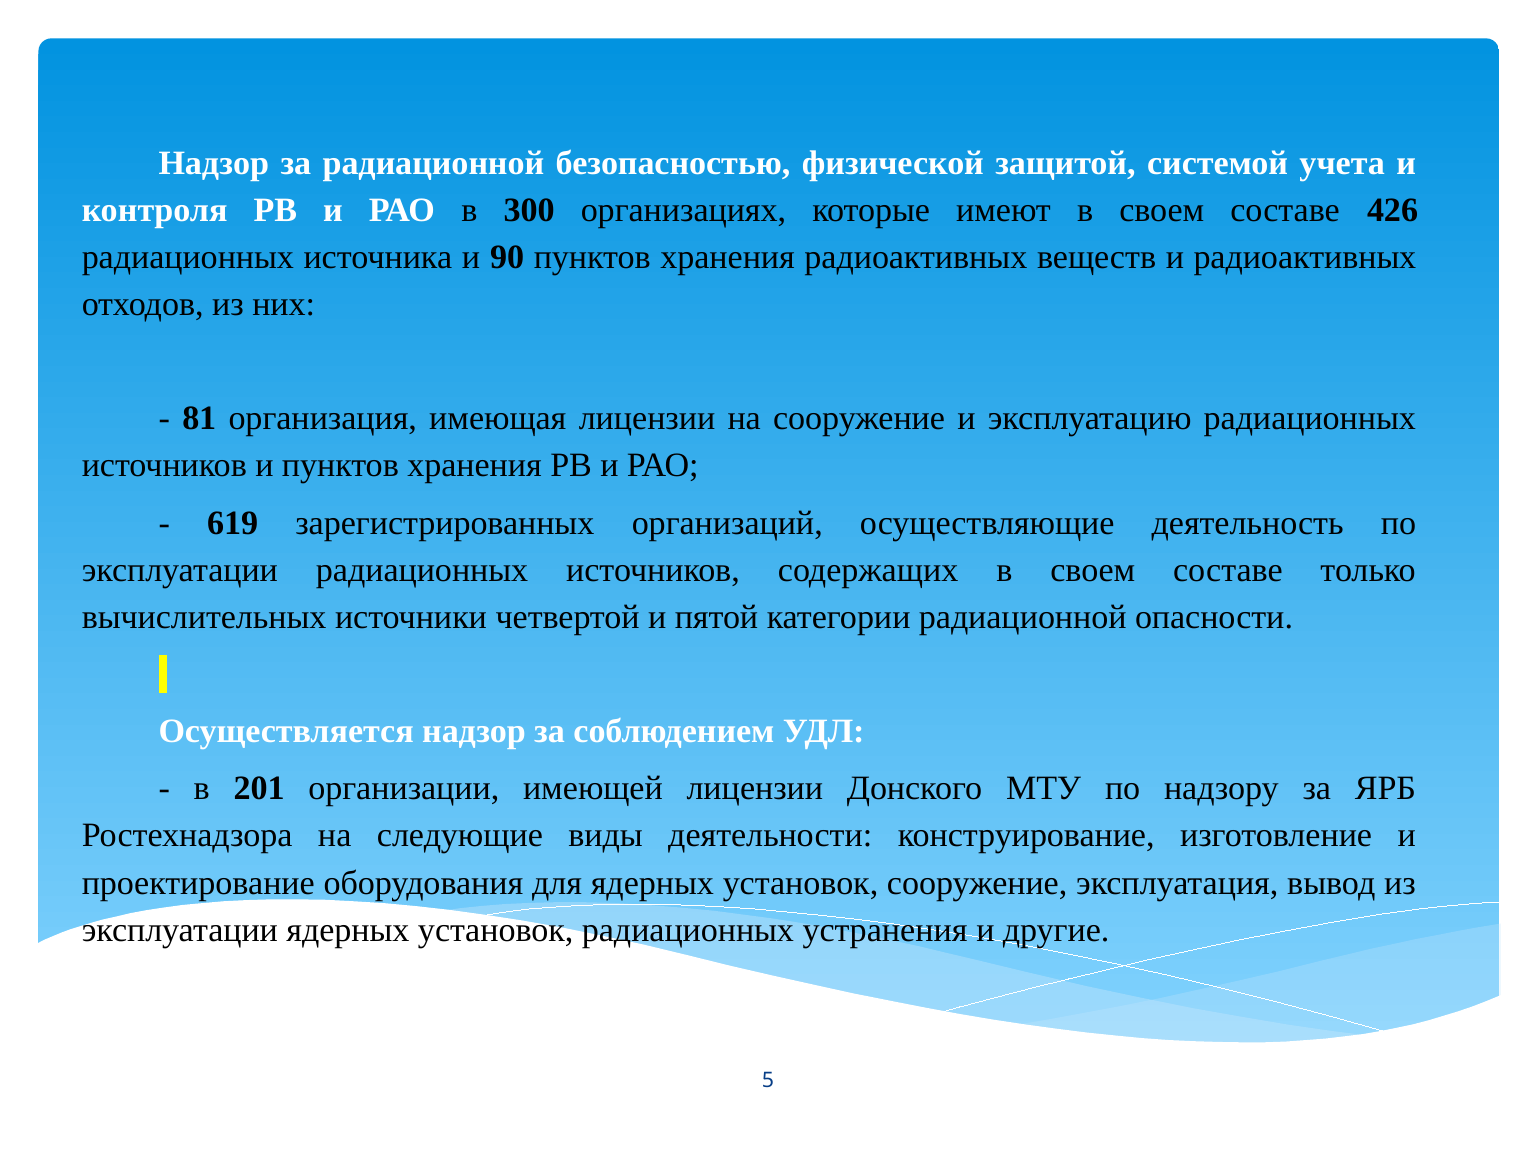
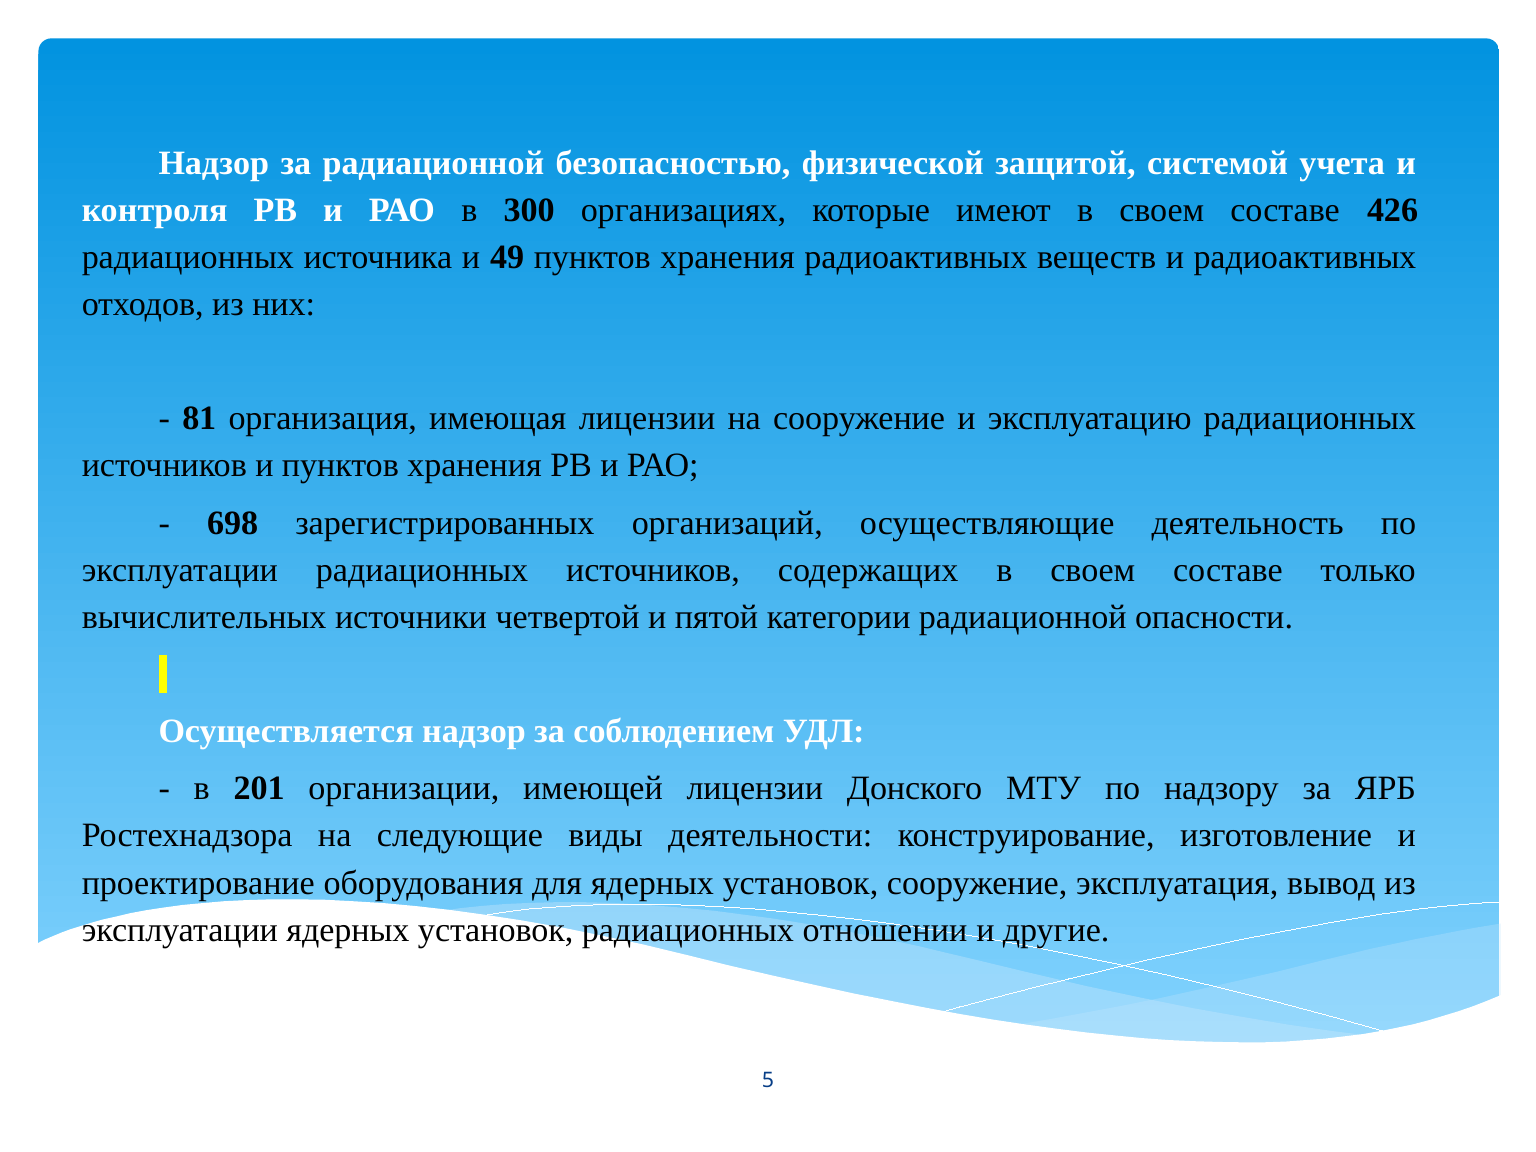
90: 90 -> 49 (507, 257)
619: 619 -> 698 (233, 523)
устранения: устранения -> отношении (885, 930)
